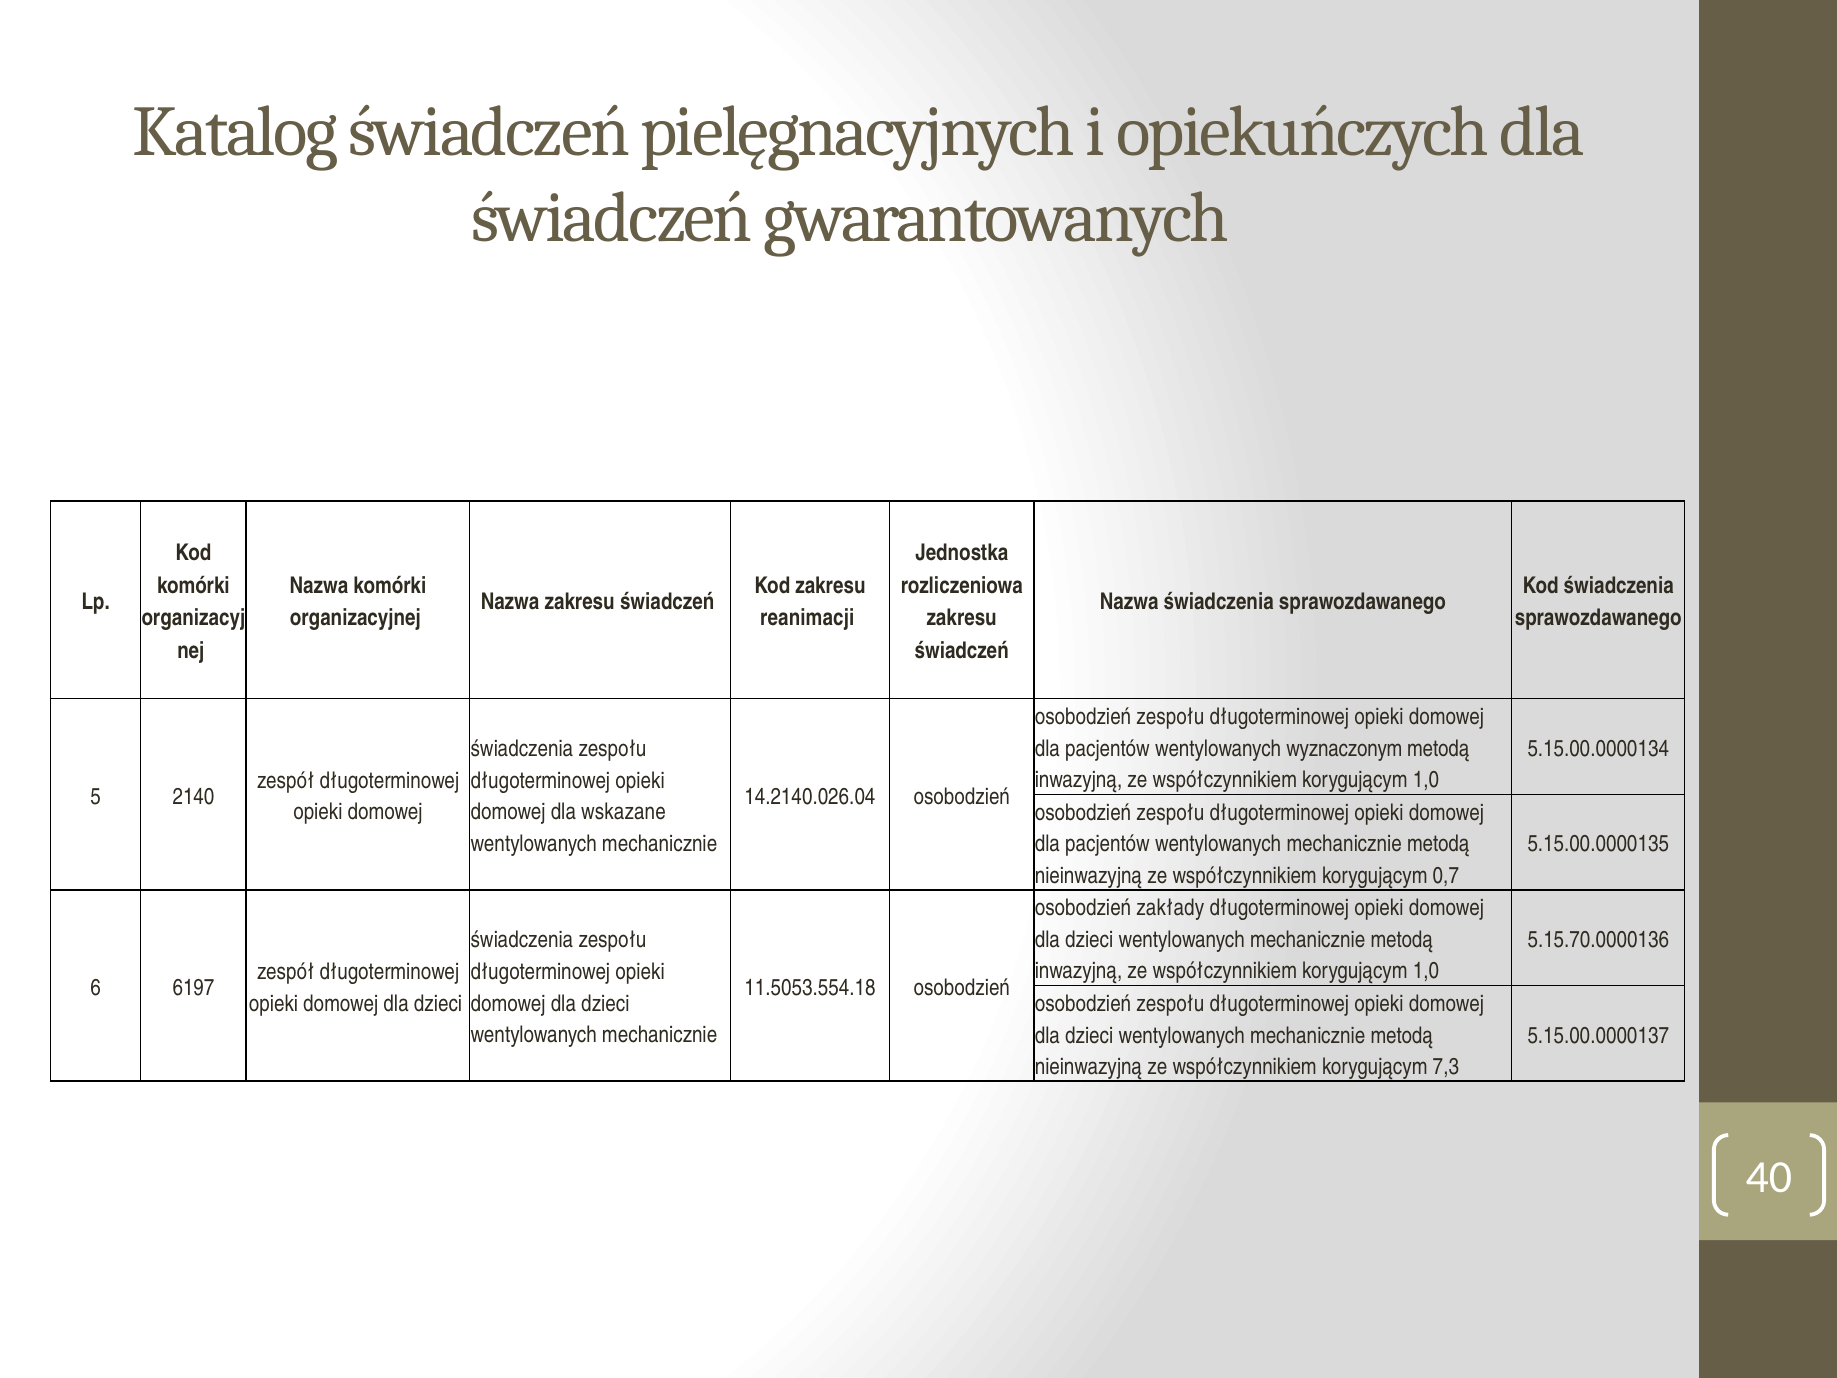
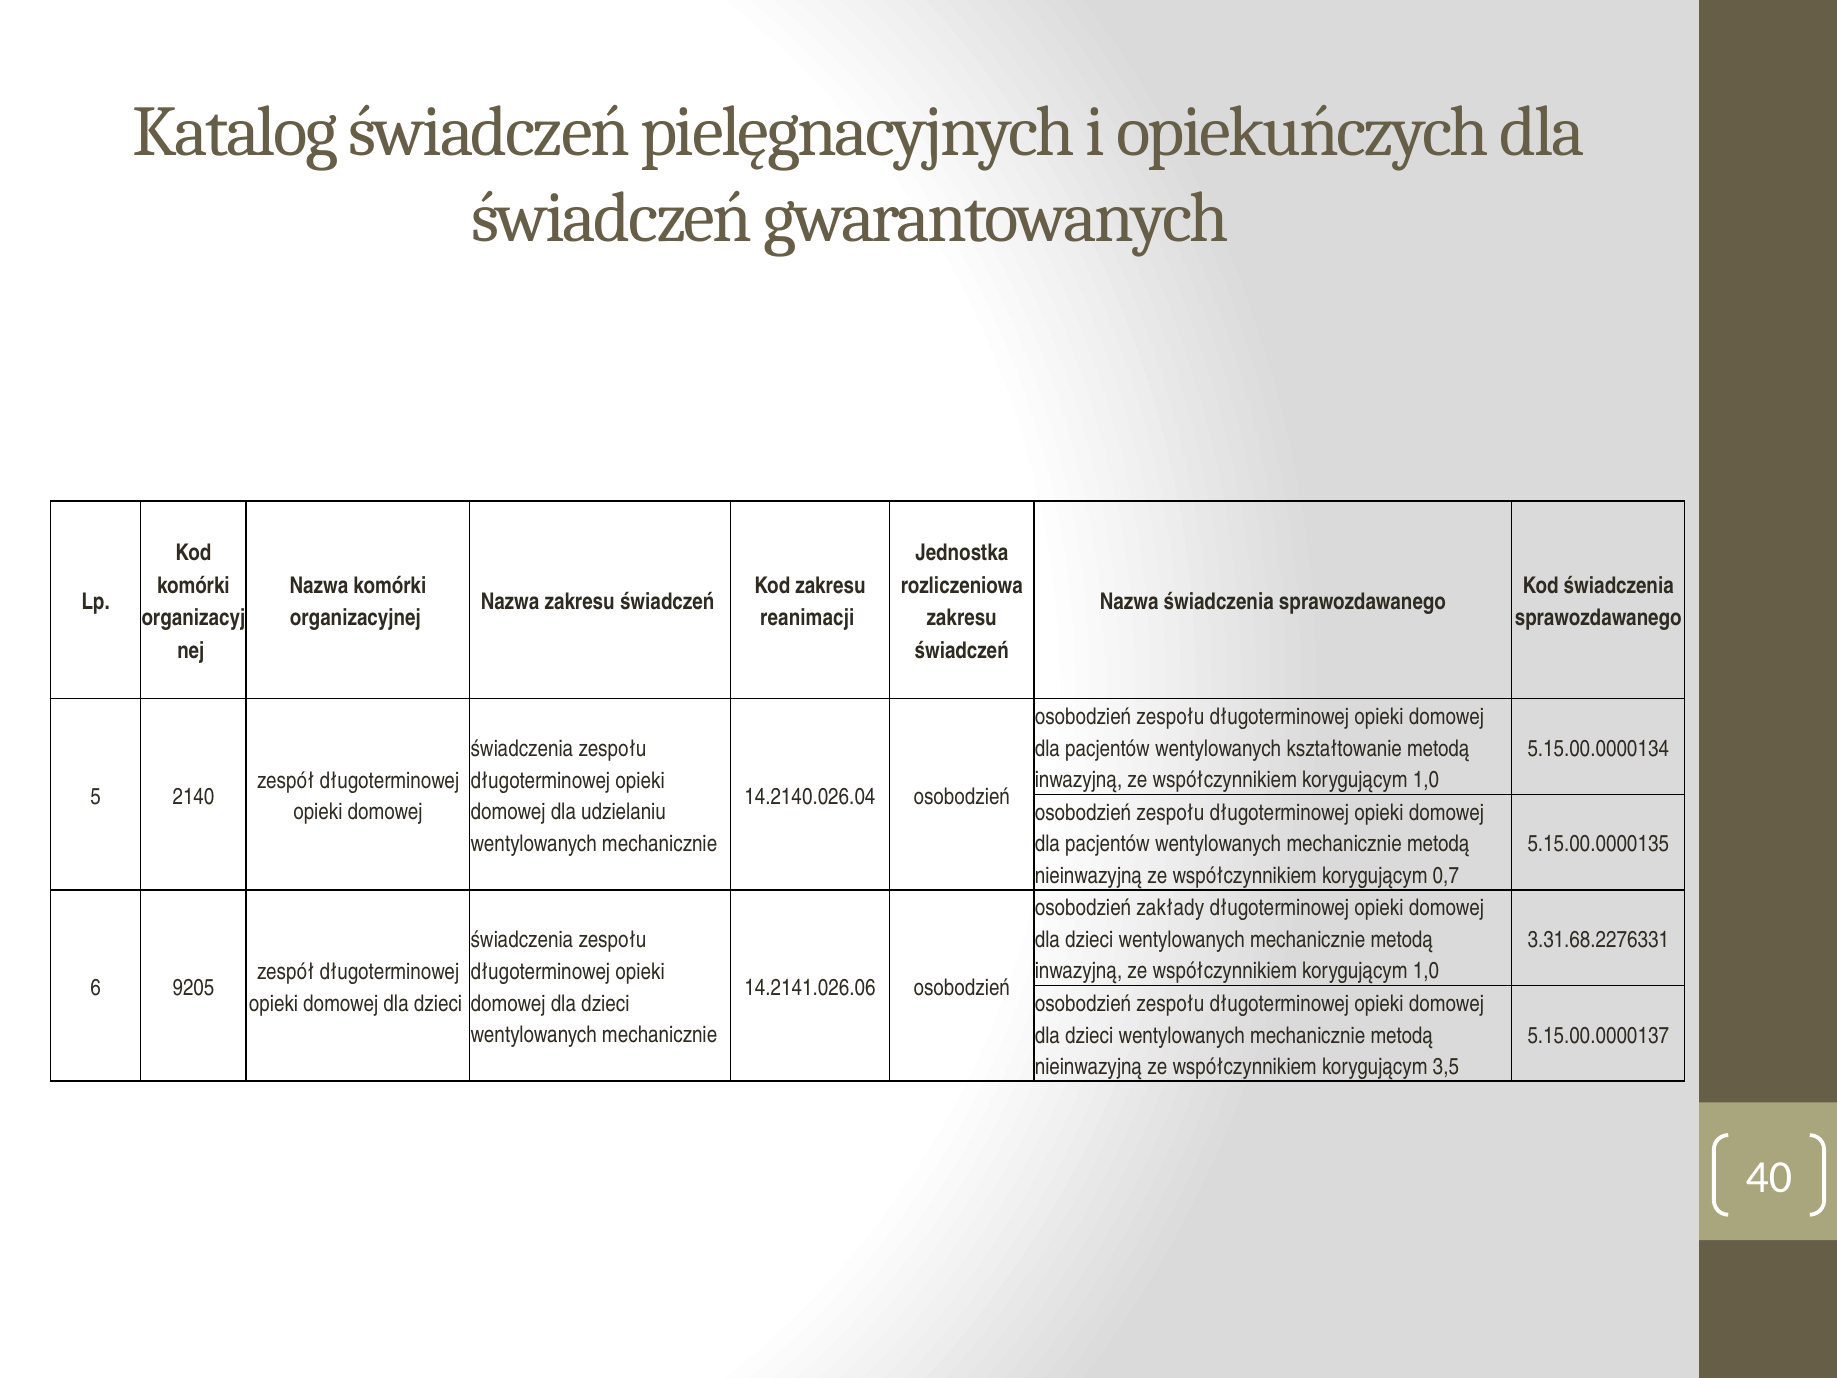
wyznaczonym: wyznaczonym -> kształtowanie (1344, 749)
wskazane: wskazane -> udzielaniu (624, 812)
5.15.70.0000136: 5.15.70.0000136 -> 3.31.68.2276331 (1598, 940)
6197: 6197 -> 9205 (193, 988)
11.5053.554.18: 11.5053.554.18 -> 14.2141.026.06 (810, 988)
7,3: 7,3 -> 3,5 (1446, 1067)
